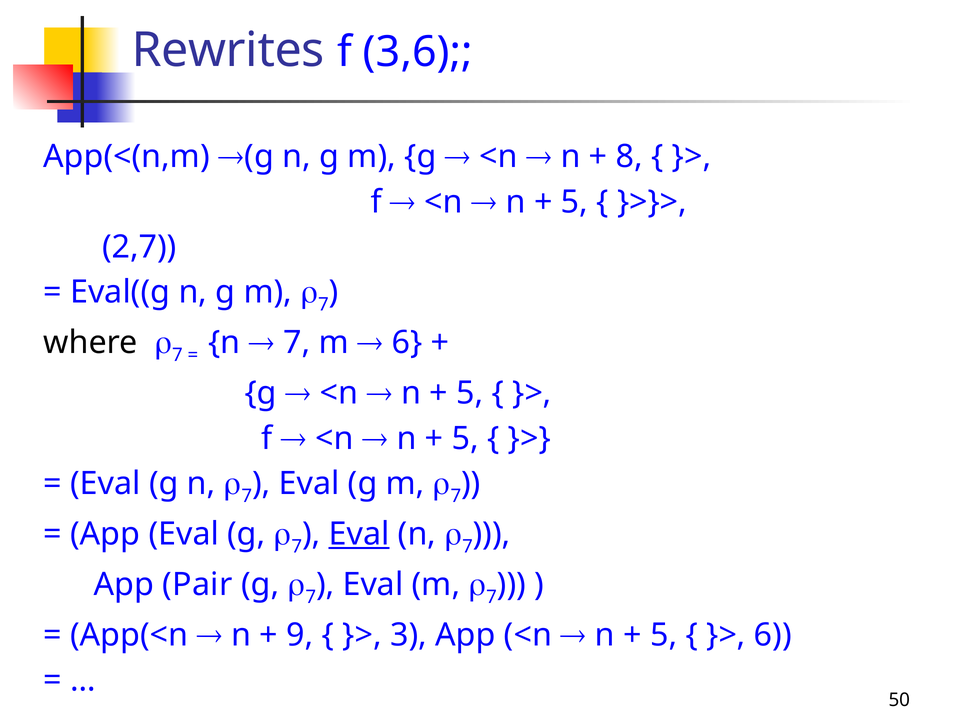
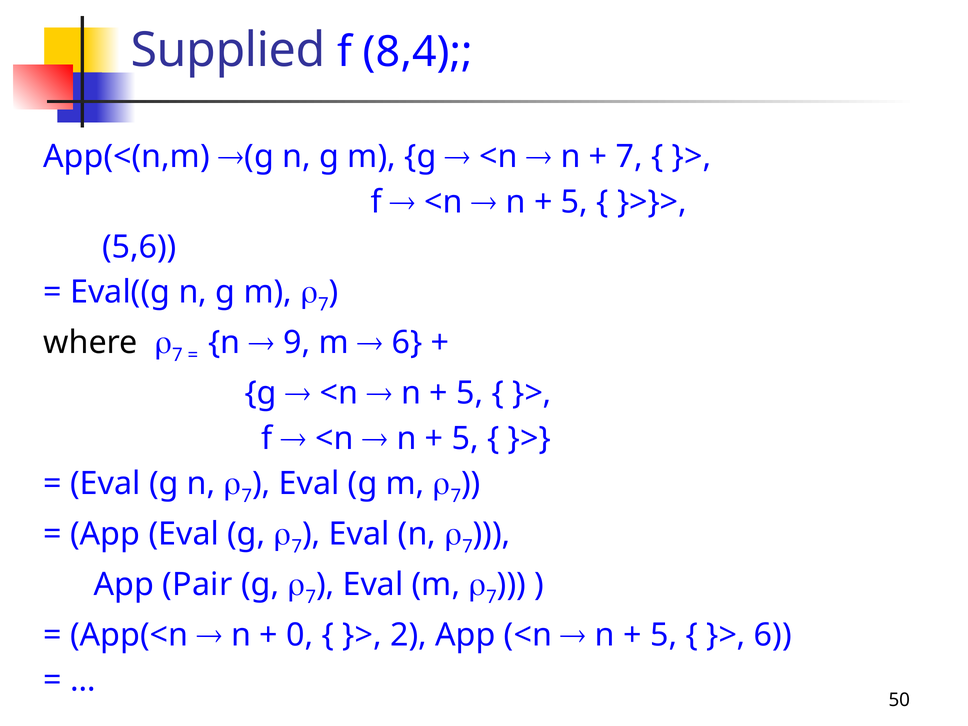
Rewrites: Rewrites -> Supplied (228, 50)
3,6: 3,6 -> 8,4 (418, 52)
8: 8 -> 7 (629, 157)
2,7: 2,7 -> 5,6 (139, 247)
7: 7 -> 9 (297, 343)
Eval underline: present -> none (359, 534)
9: 9 -> 0 (300, 635)
3: 3 -> 2 (409, 635)
